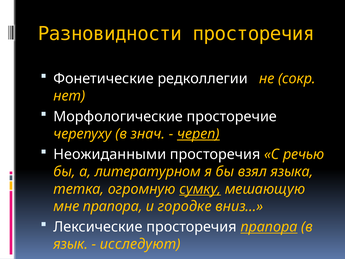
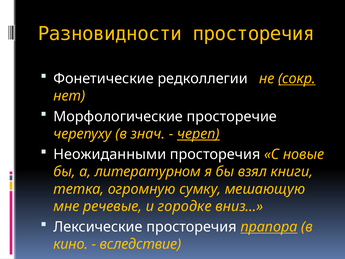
сокр underline: none -> present (297, 79)
речью: речью -> новые (304, 154)
языка: языка -> книги (292, 172)
сумку underline: present -> none (200, 189)
мне прапора: прапора -> речевые (113, 206)
язык: язык -> кино (71, 244)
исследуют: исследуют -> вследствие (140, 244)
